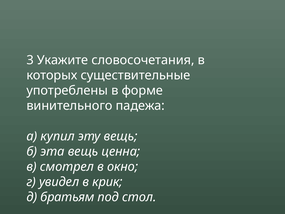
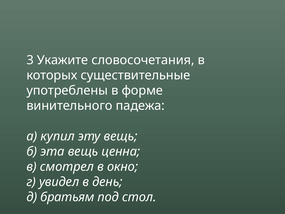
крик: крик -> день (107, 182)
